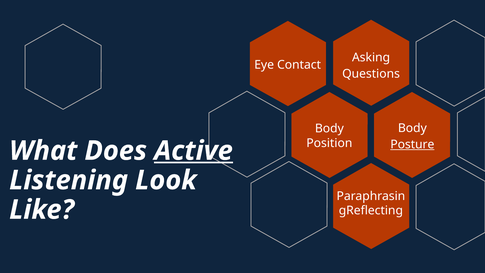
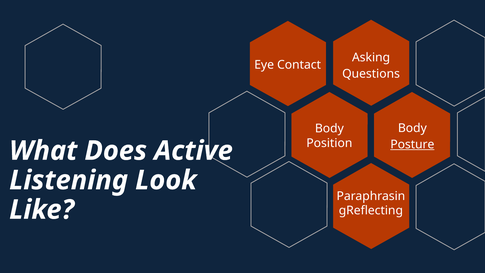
Active underline: present -> none (193, 151)
